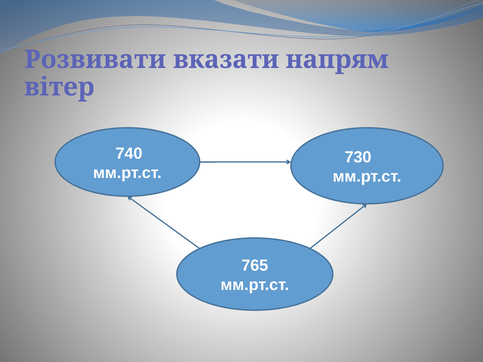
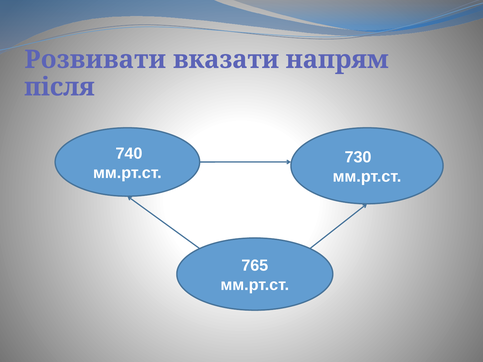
вітер: вітер -> після (59, 87)
